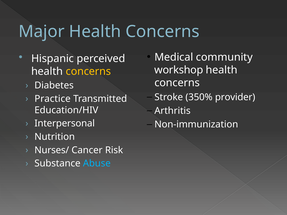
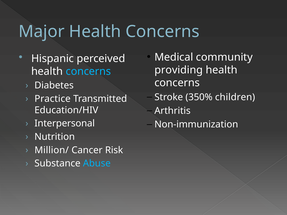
workshop: workshop -> providing (179, 70)
concerns colour: yellow -> light blue (88, 72)
provider: provider -> children (235, 97)
Nurses/: Nurses/ -> Million/ (52, 150)
